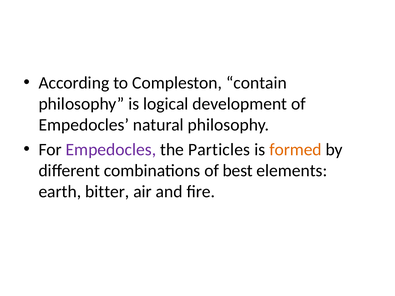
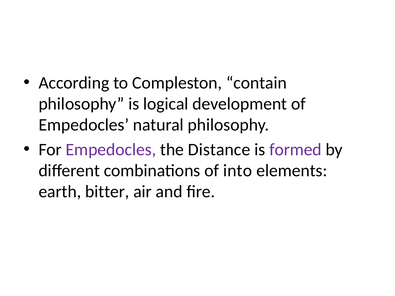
Particles: Particles -> Distance (219, 150)
formed colour: orange -> purple (295, 150)
best: best -> into (238, 171)
